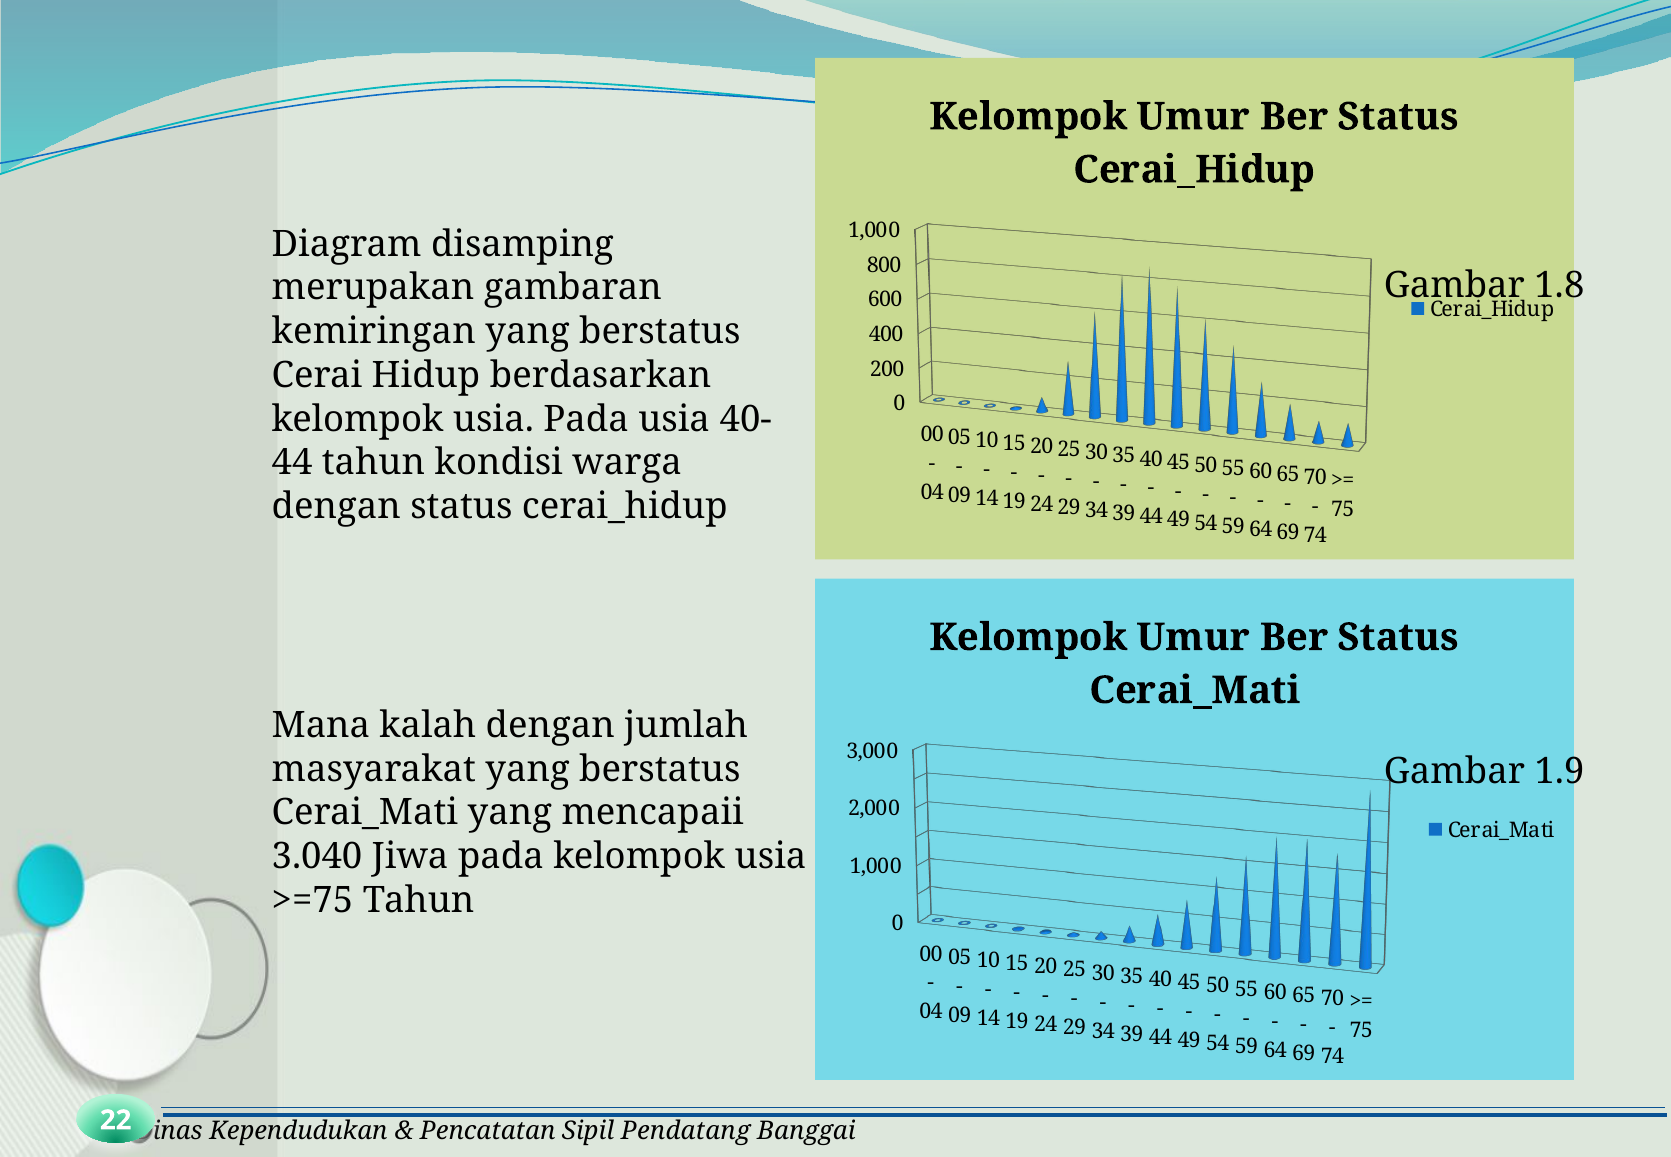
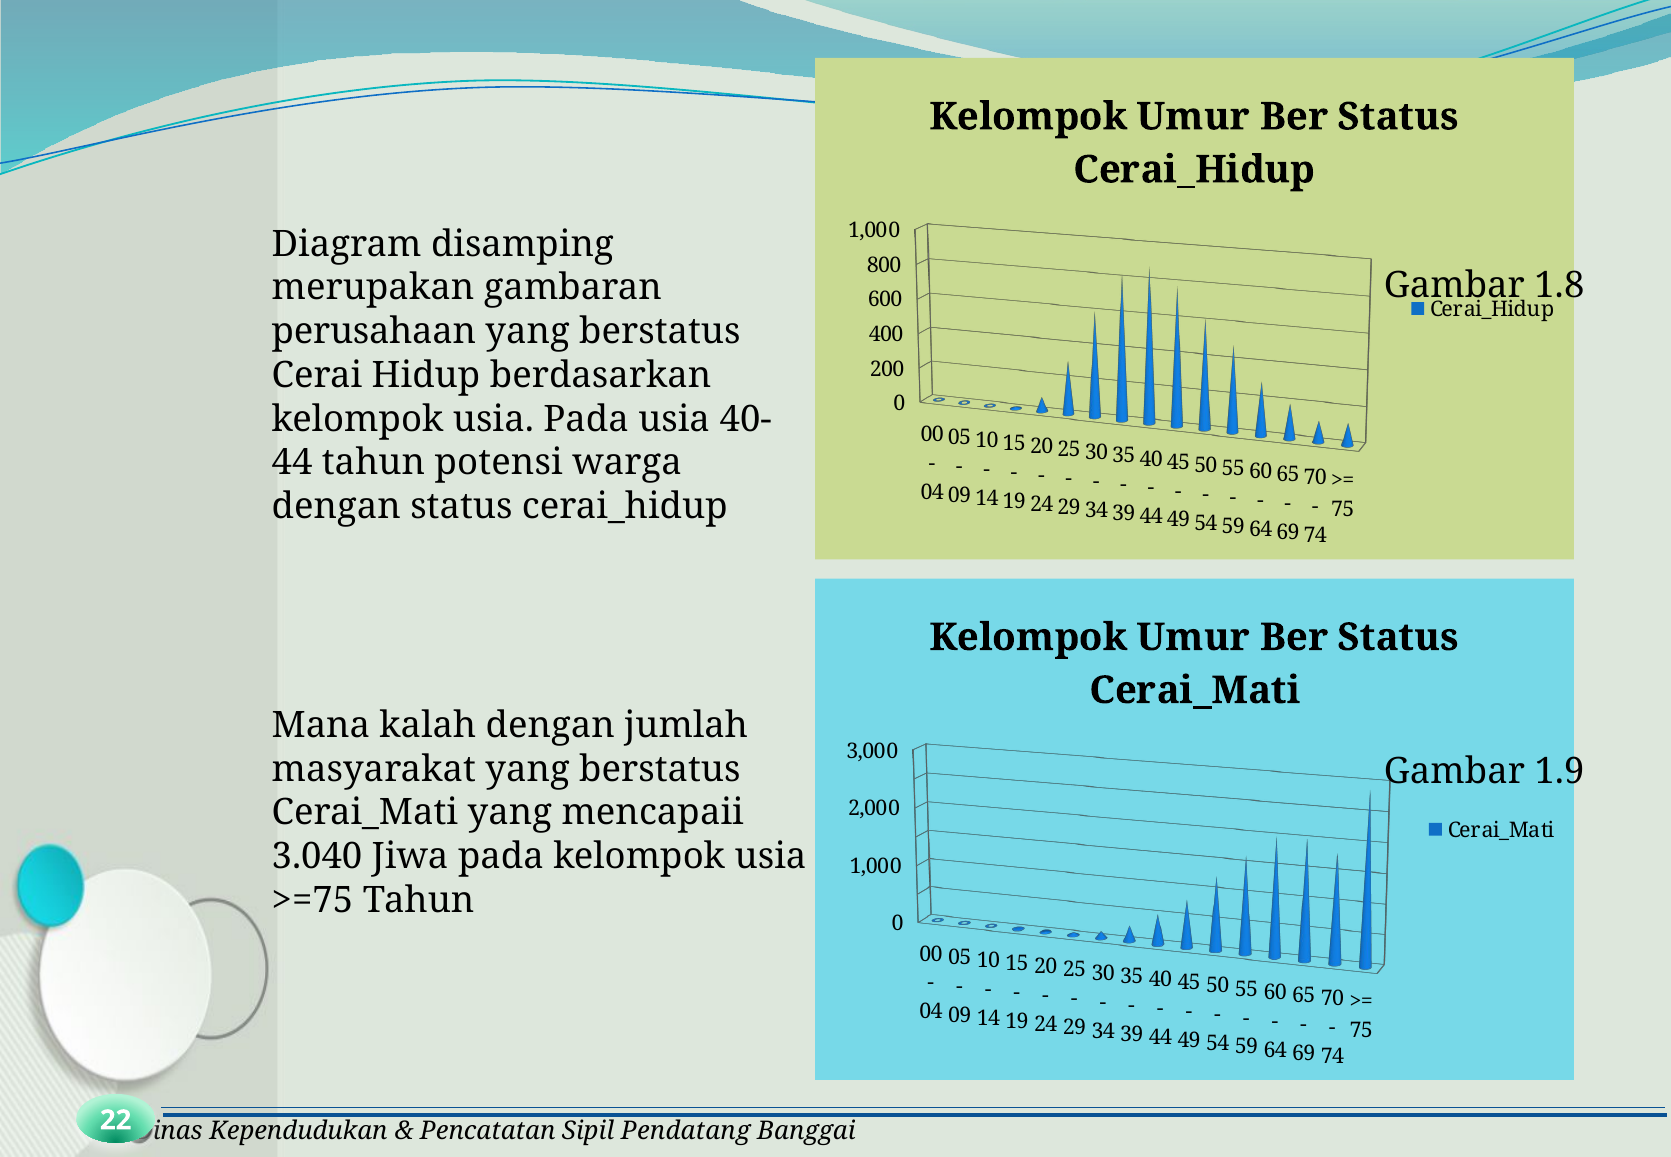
kemiringan: kemiringan -> perusahaan (374, 332)
kondisi: kondisi -> potensi (499, 463)
